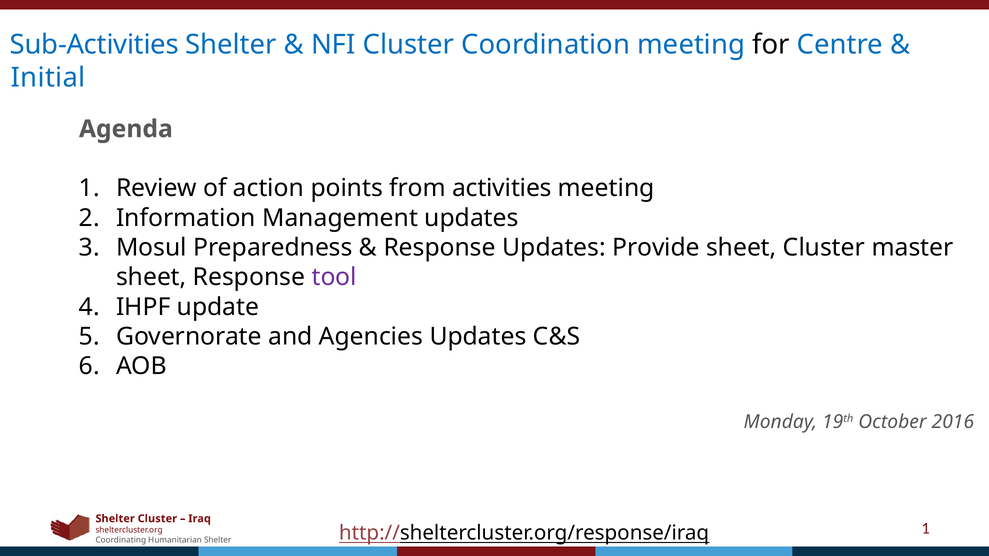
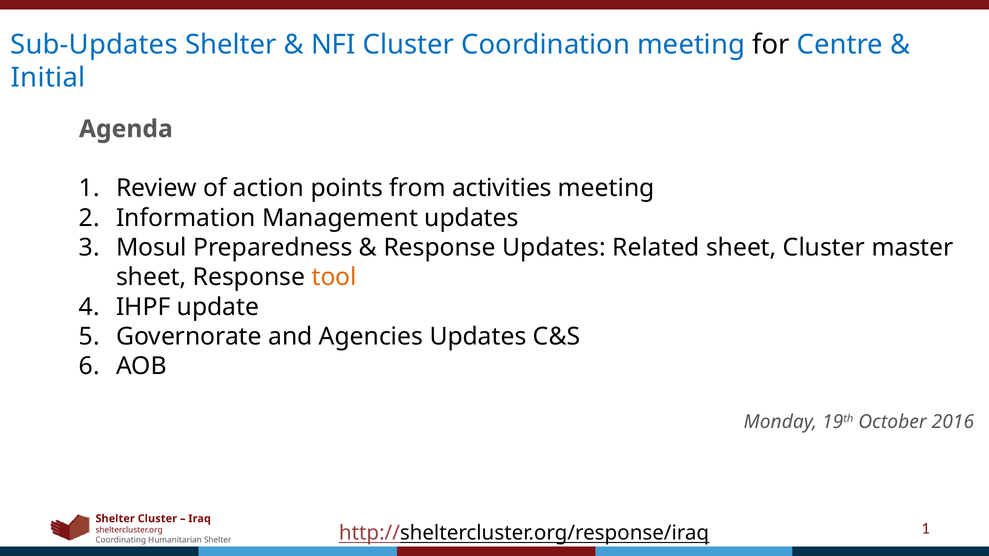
Sub-Activities: Sub-Activities -> Sub-Updates (94, 45)
Provide: Provide -> Related (656, 248)
tool colour: purple -> orange (334, 277)
